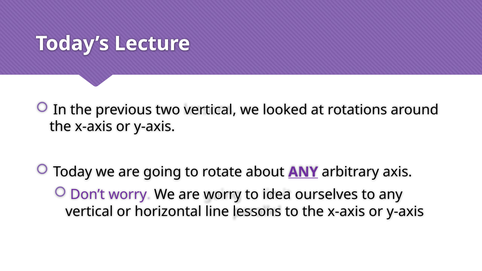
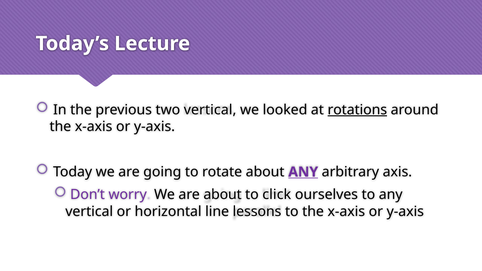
rotations underline: none -> present (357, 110)
are worry: worry -> about (223, 195)
idea: idea -> click (277, 195)
